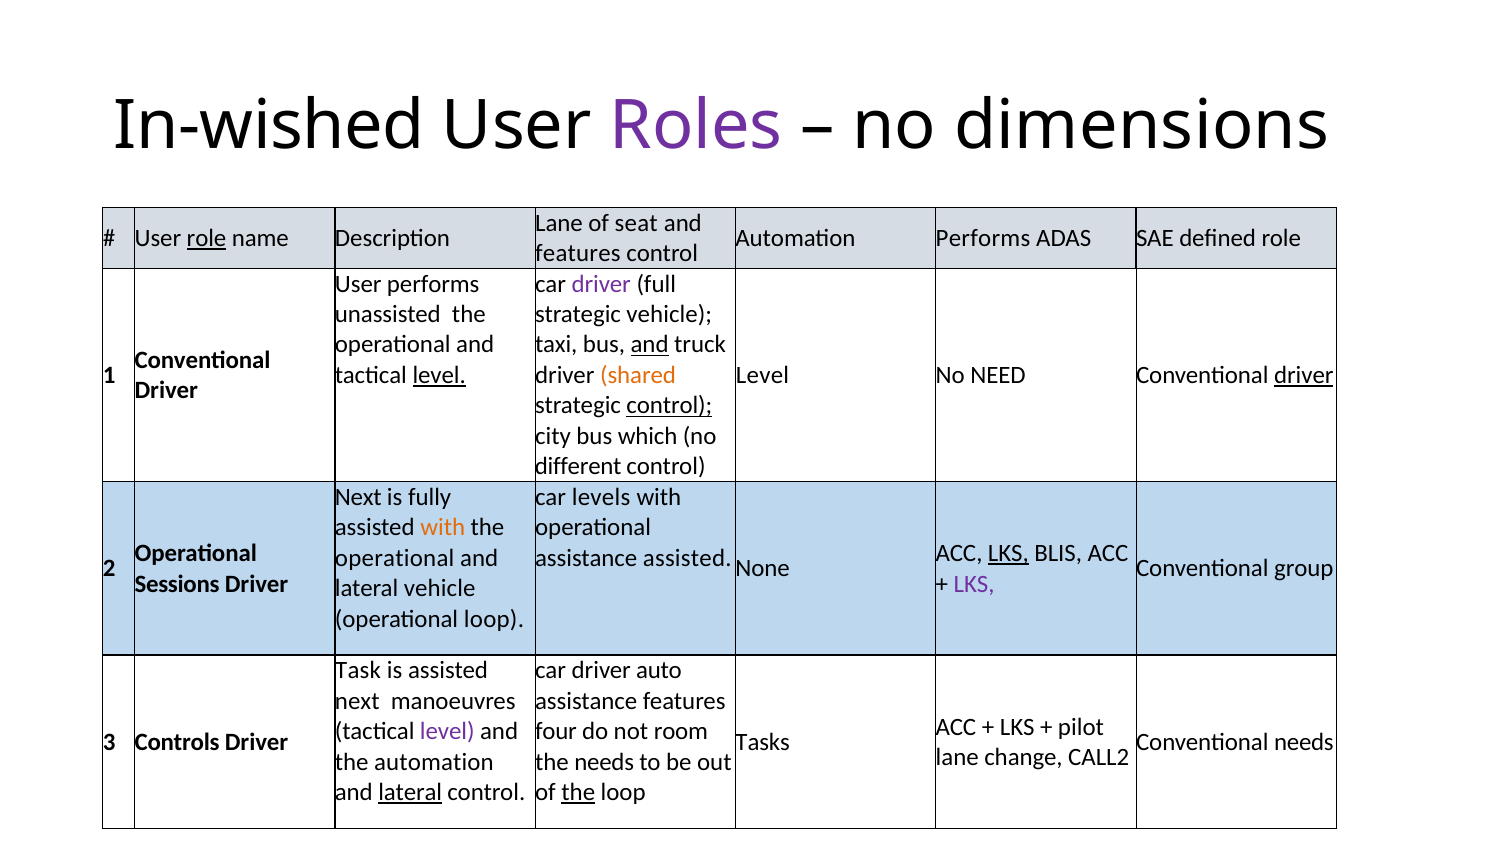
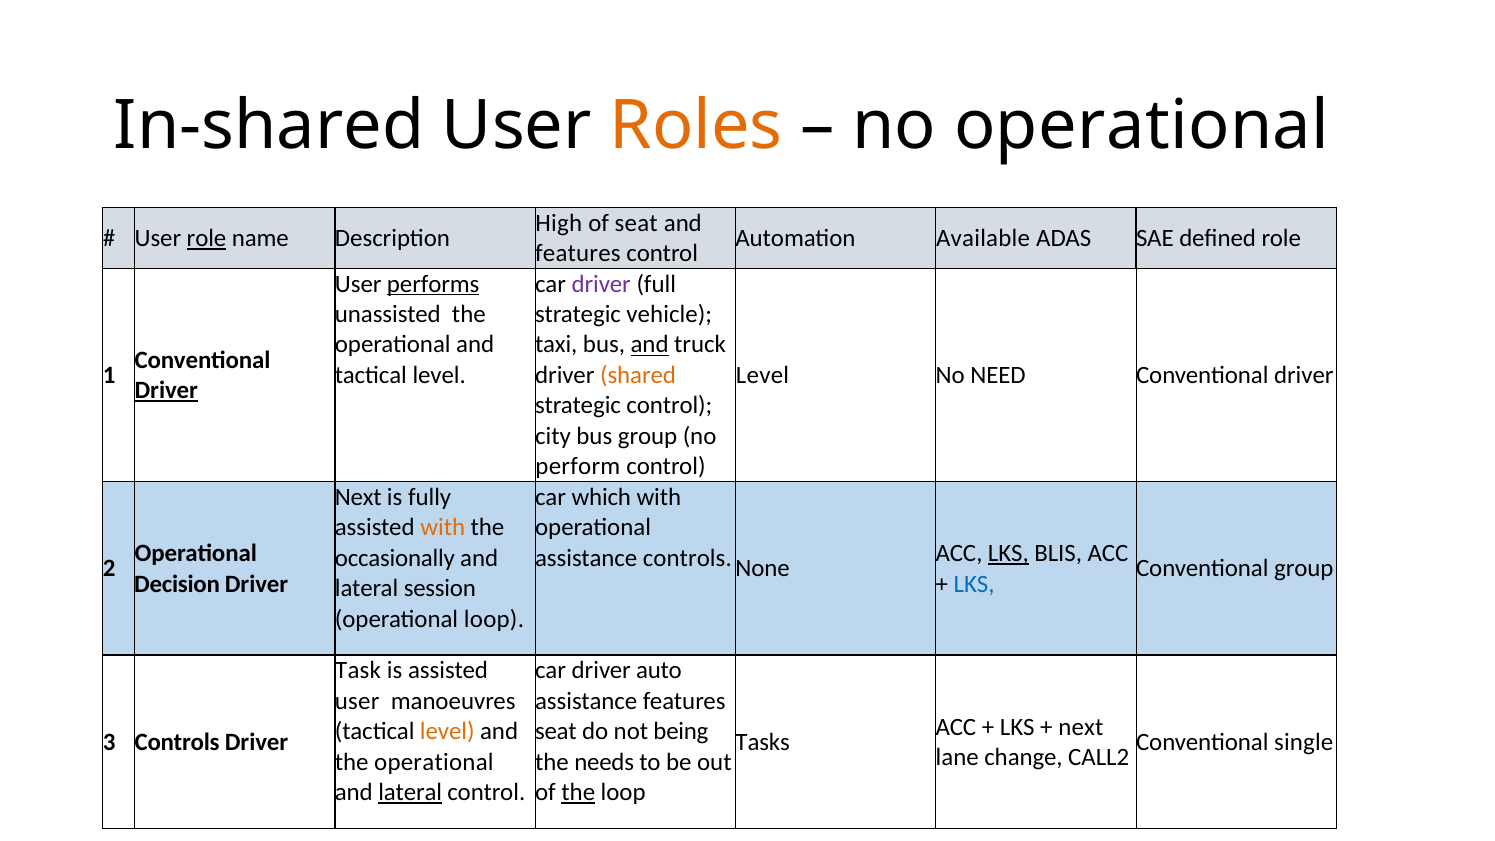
In-wished: In-wished -> In-shared (269, 126)
Roles colour: purple -> orange (696, 126)
no dimensions: dimensions -> operational (1142, 126)
Lane: Lane -> High (559, 223)
Automation Performs: Performs -> Available (983, 238)
performs underline: none -> present (433, 284)
level underline: present -> none (439, 375)
driver underline: present -> none (1304, 375)
Driver underline: none -> present (166, 390)
control underline: present -> none (669, 406)
bus which: which -> group (648, 436)
different: different -> perform (578, 467)
levels: levels -> which (601, 497)
operational: operational -> occasionally (395, 558)
assistance assisted: assisted -> controls (687, 558)
Sessions: Sessions -> Decision (177, 584)
LKS colour: purple -> blue (974, 584)
lateral vehicle: vehicle -> session (440, 588)
next: next -> user (357, 701)
pilot: pilot -> next (1081, 727)
level colour: purple -> orange (447, 731)
four: four -> seat (556, 731)
room: room -> being (681, 731)
Conventional needs: needs -> single (1304, 742)
automation: automation -> operational (434, 762)
